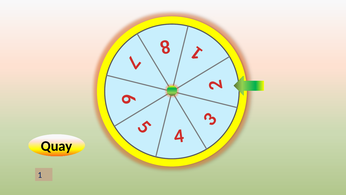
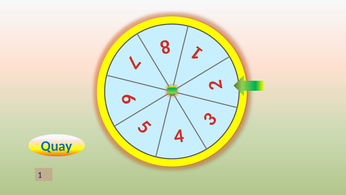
Quay colour: black -> blue (57, 146)
